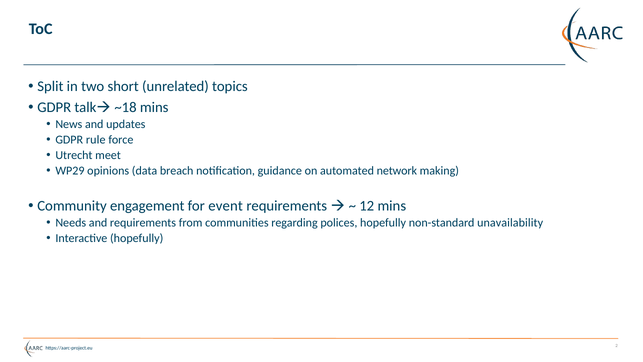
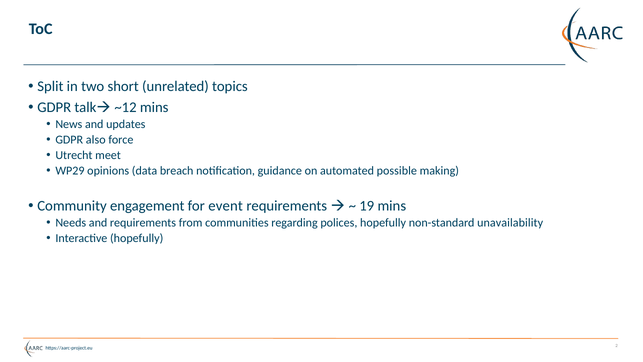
~18: ~18 -> ~12 (126, 107)
rule: rule -> also (96, 140)
network: network -> possible (397, 171)
12: 12 -> 19 (367, 206)
